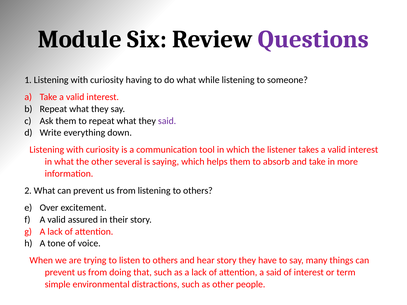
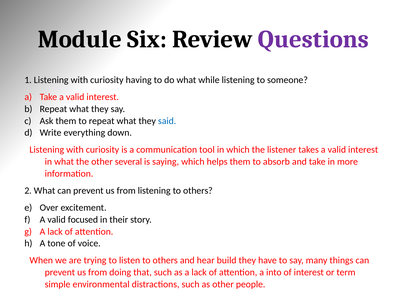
said colour: purple -> blue (167, 121)
assured: assured -> focused (83, 220)
hear story: story -> build (227, 261)
a said: said -> into (274, 273)
